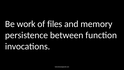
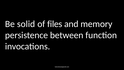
work: work -> solid (26, 24)
